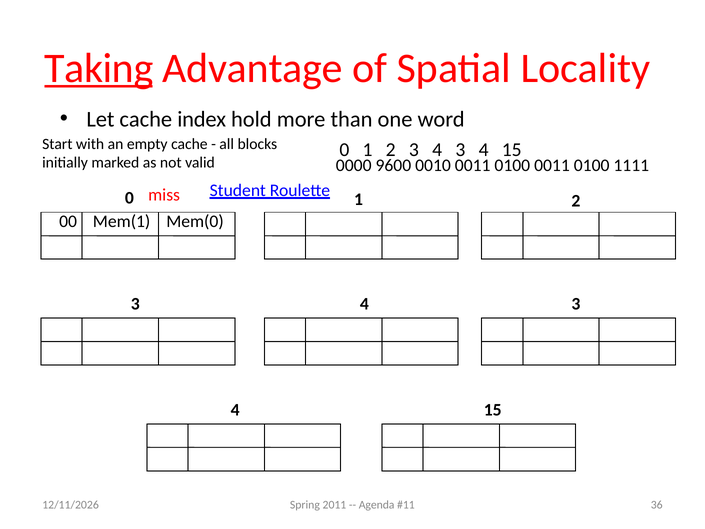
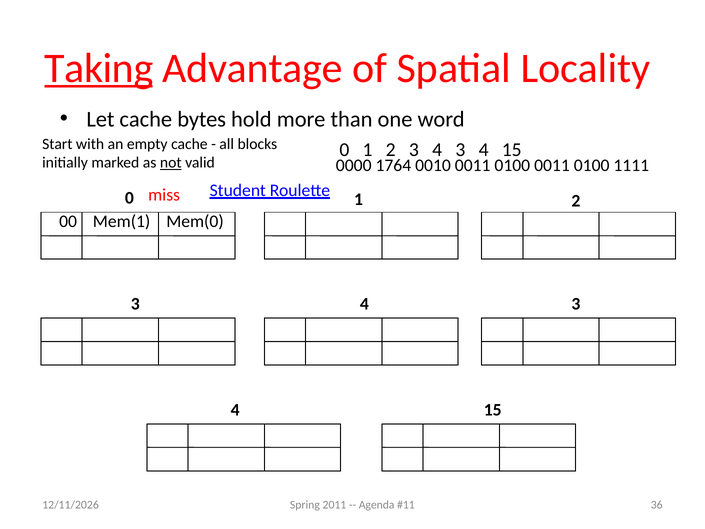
index: index -> bytes (202, 119)
not underline: none -> present (171, 163)
9600: 9600 -> 1764 (393, 165)
